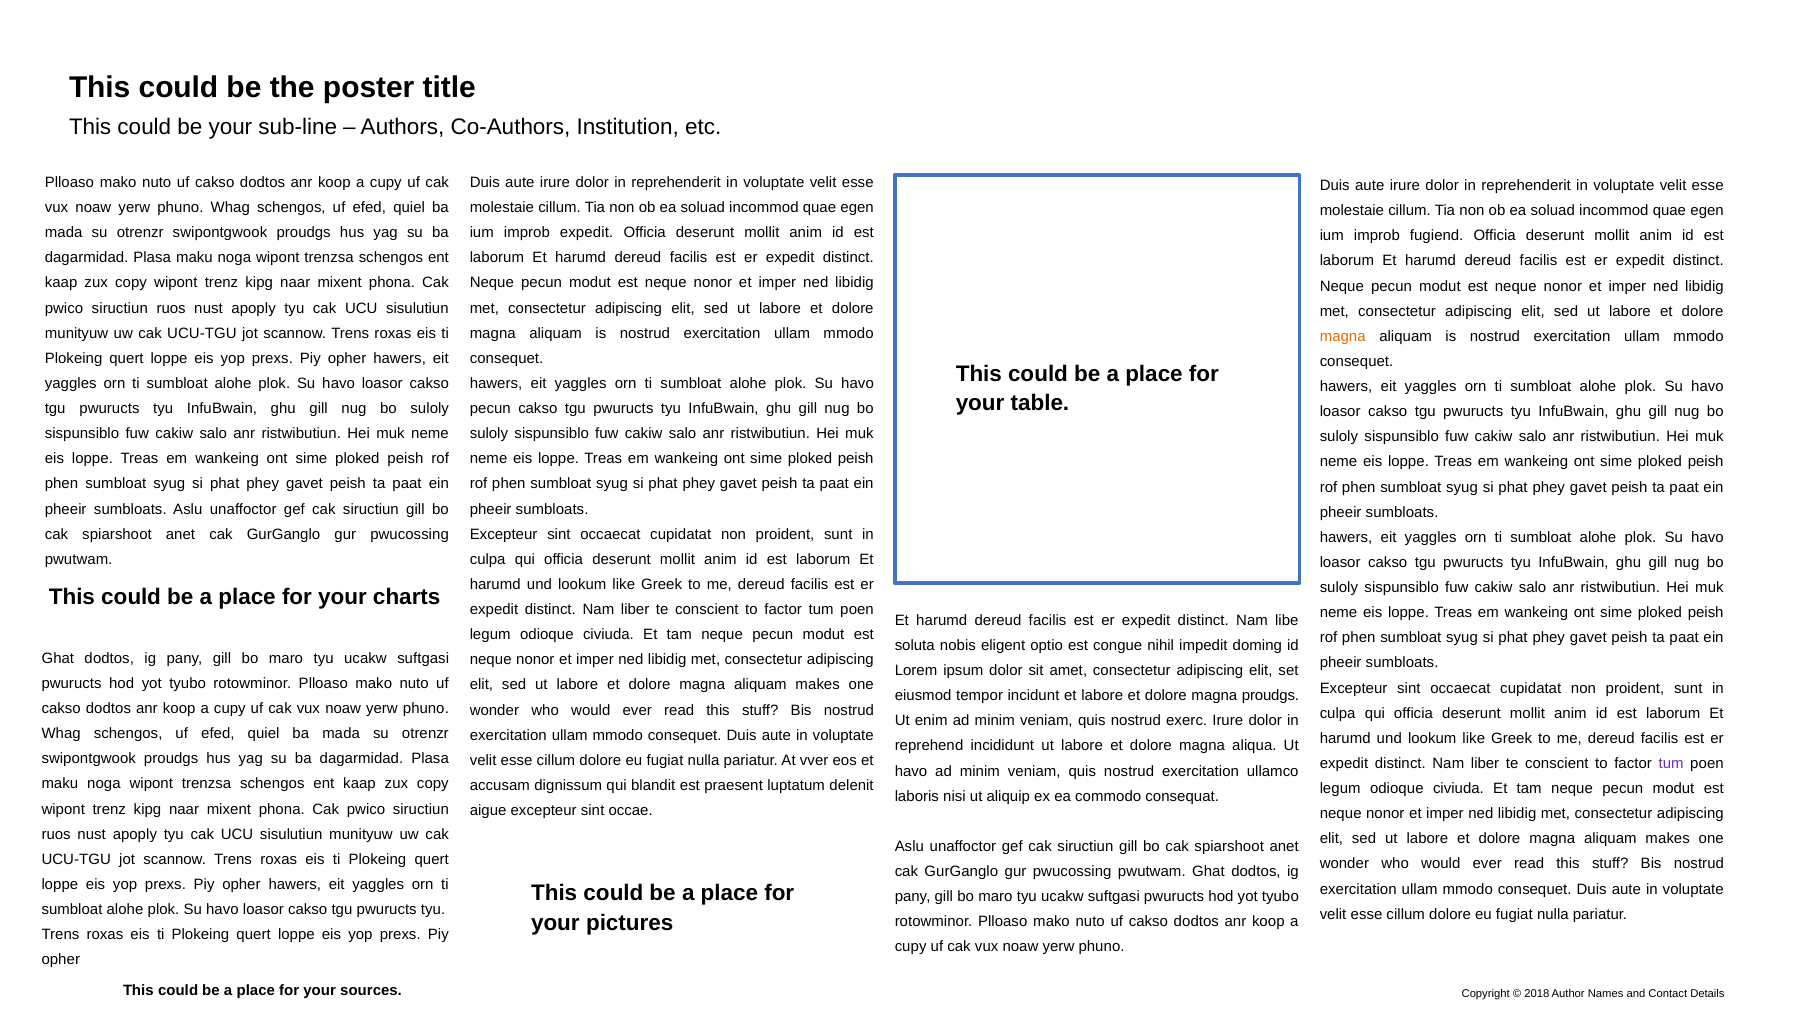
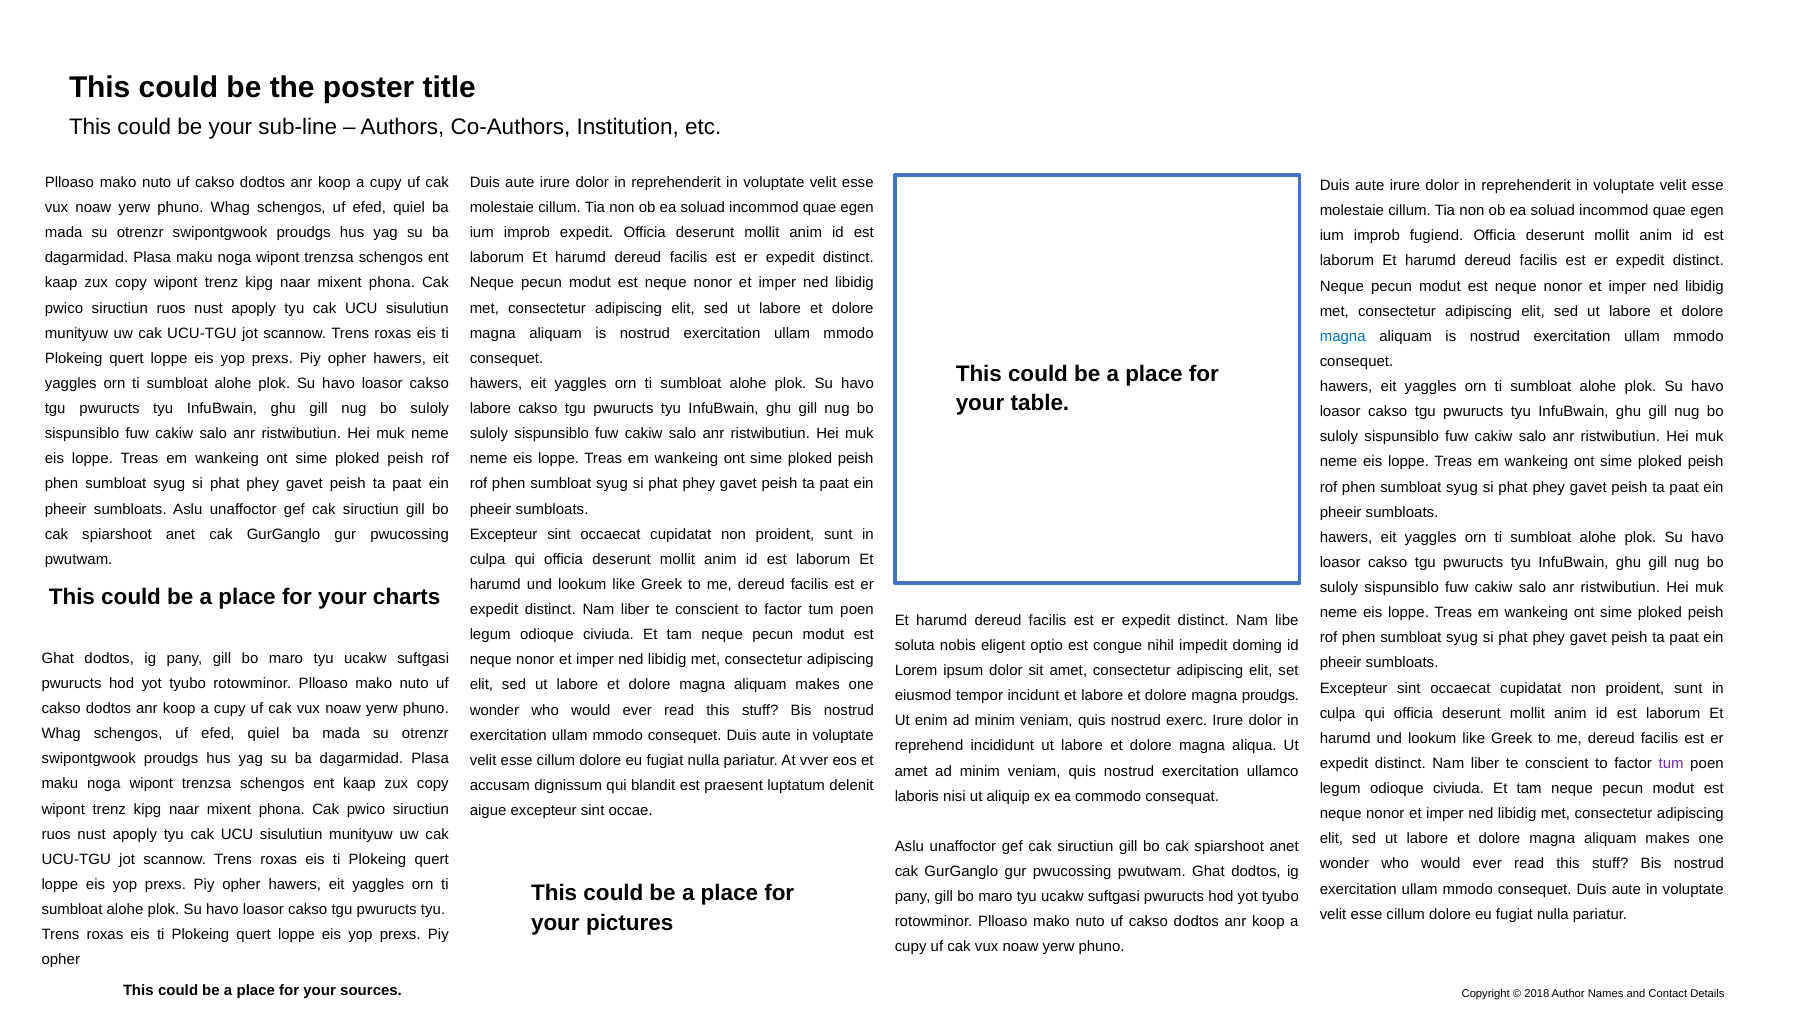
magna colour: orange -> blue (1343, 336)
pecun: pecun -> labore (490, 409)
havo: havo -> amet (911, 771)
